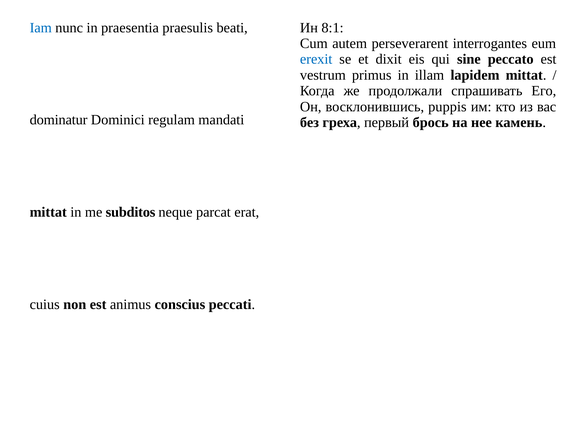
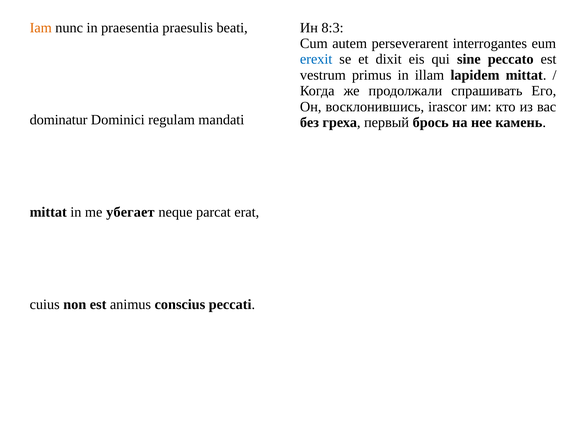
Iam colour: blue -> orange (41, 28)
8:1: 8:1 -> 8:3 (333, 28)
puppis: puppis -> irascor (447, 107)
subditos: subditos -> убегает (130, 212)
